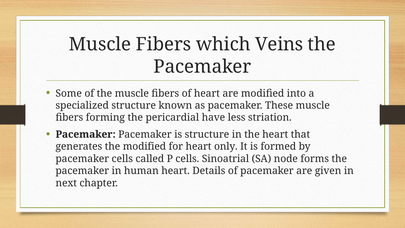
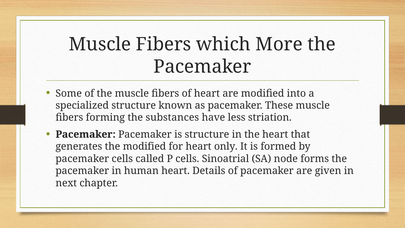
Veins: Veins -> More (279, 44)
pericardial: pericardial -> substances (172, 118)
